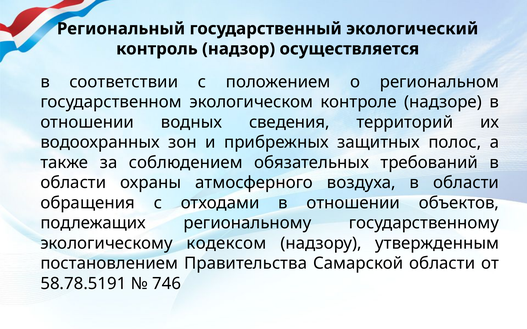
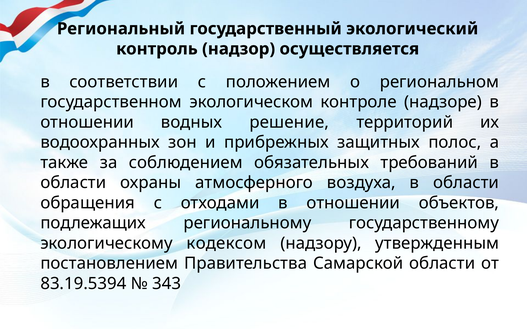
сведения: сведения -> решение (289, 122)
58.78.5191: 58.78.5191 -> 83.19.5394 (83, 284)
746: 746 -> 343 (167, 284)
